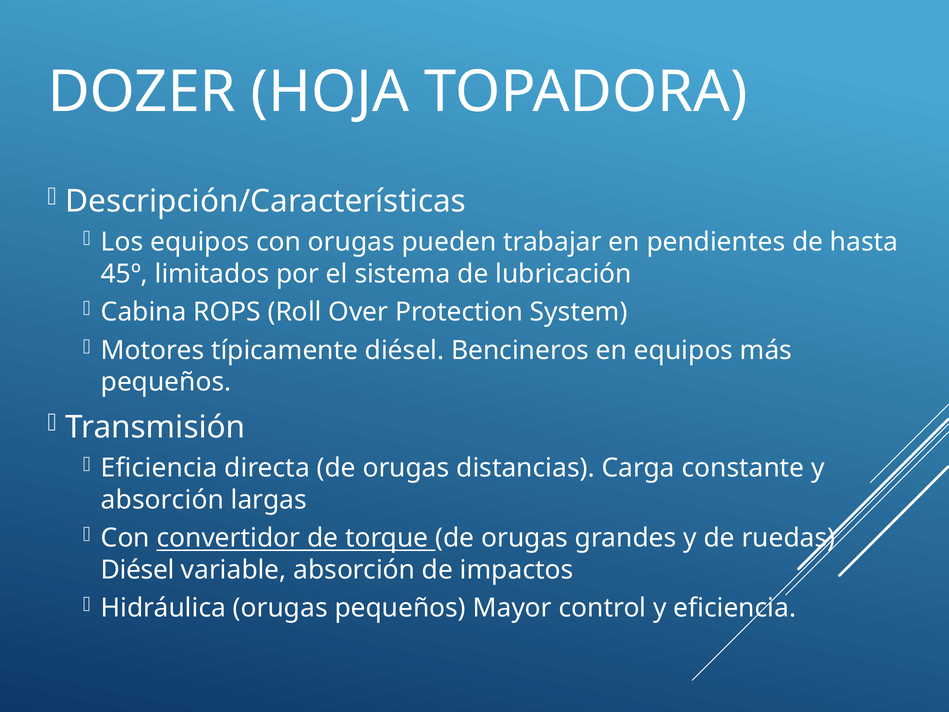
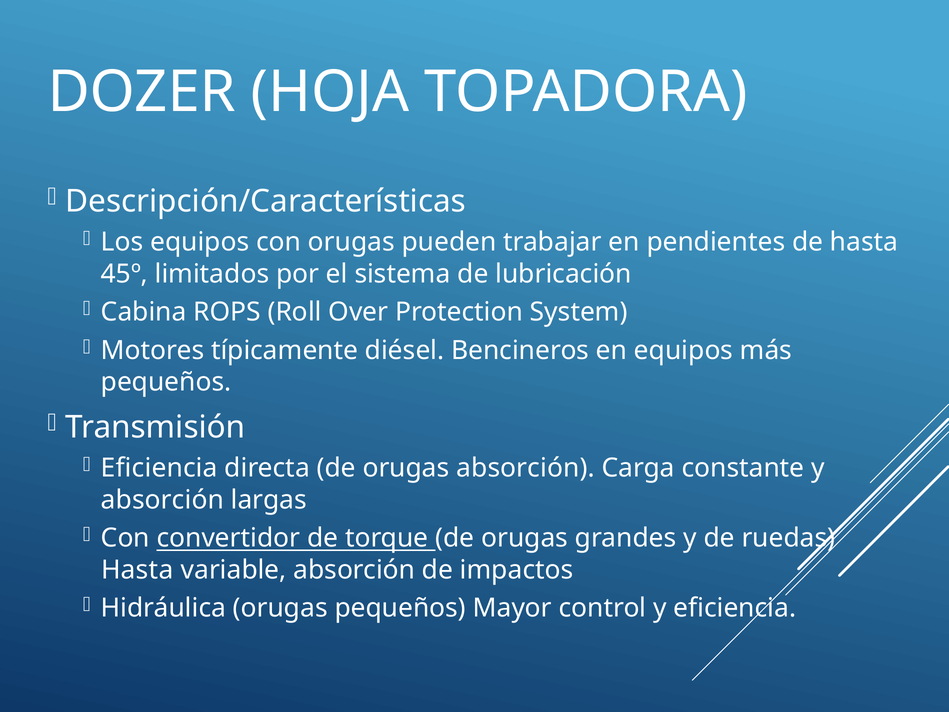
orugas distancias: distancias -> absorción (525, 468)
Diésel: Diésel -> Hasta (137, 570)
